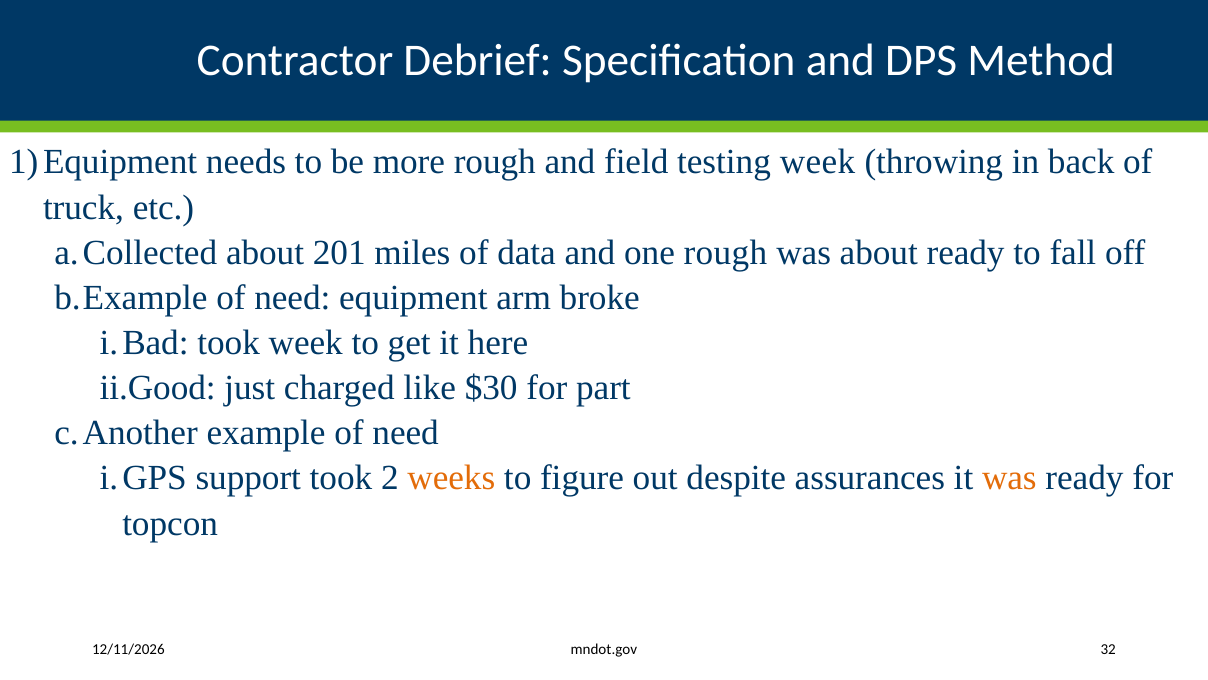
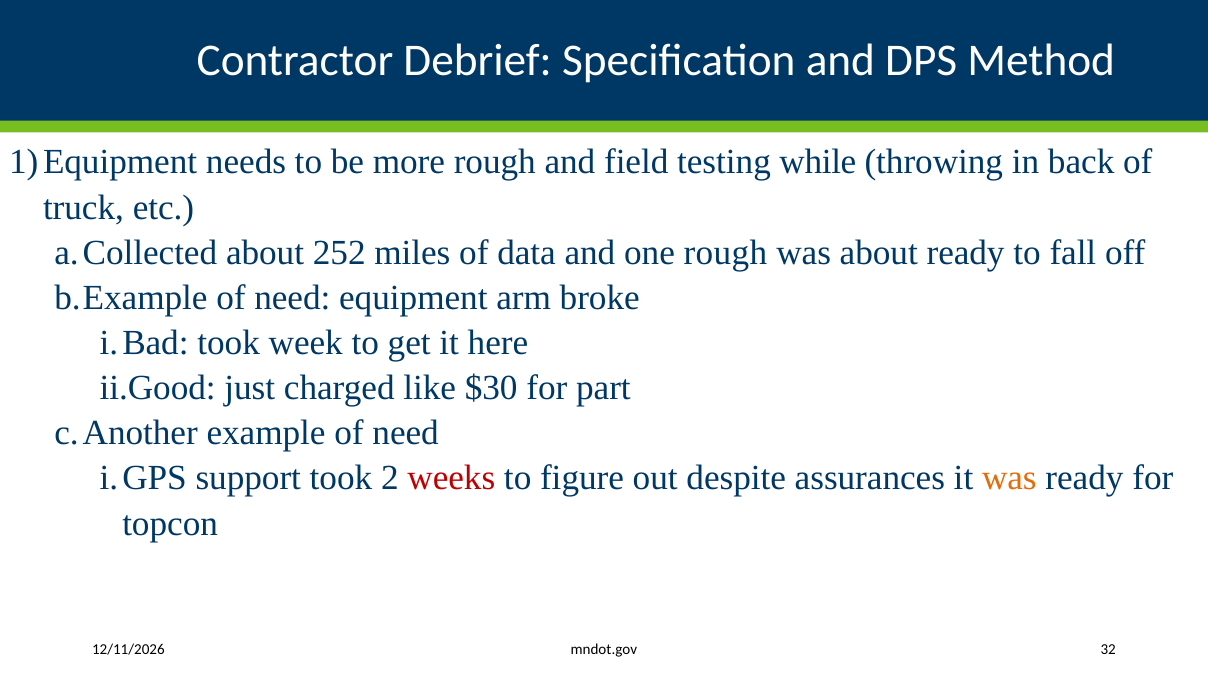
testing week: week -> while (818, 162)
201: 201 -> 252 (339, 252)
weeks colour: orange -> red (451, 478)
